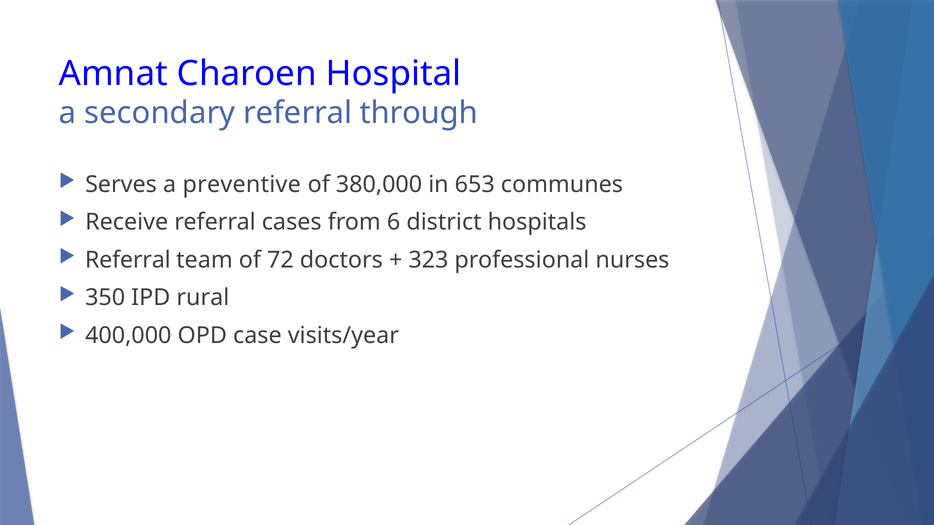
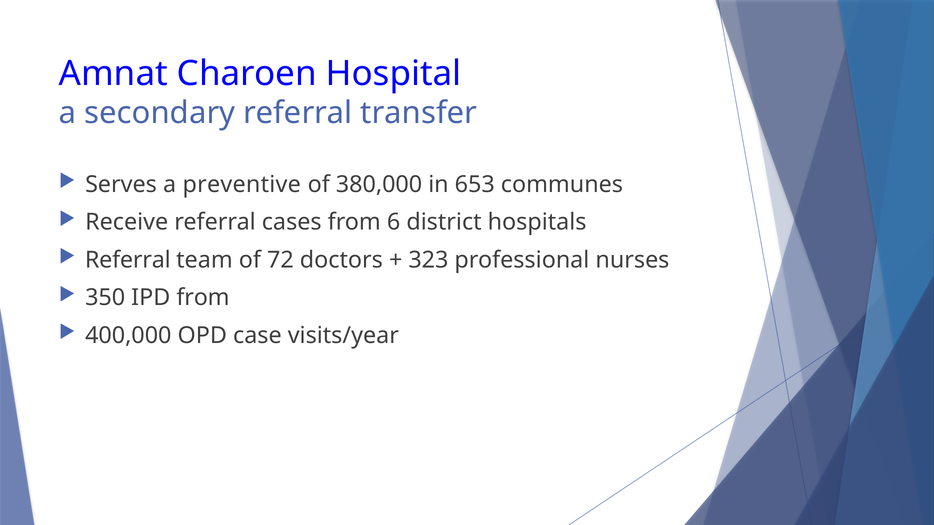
through: through -> transfer (419, 113)
IPD rural: rural -> from (203, 298)
